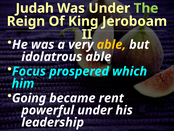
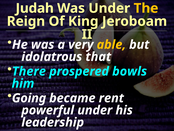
The colour: light green -> yellow (146, 8)
idolatrous able: able -> that (98, 57)
Focus: Focus -> There (29, 71)
which: which -> bowls (130, 71)
